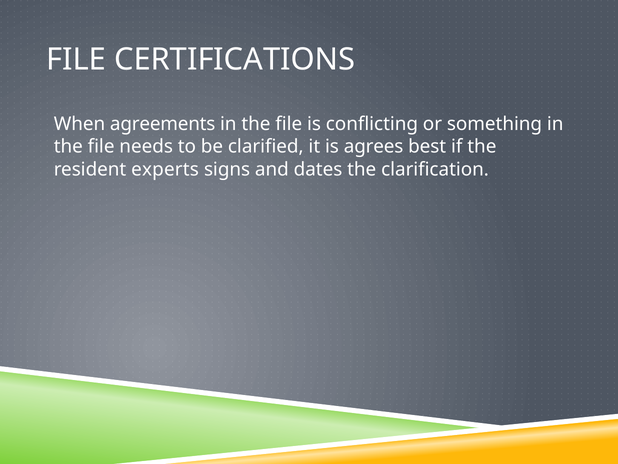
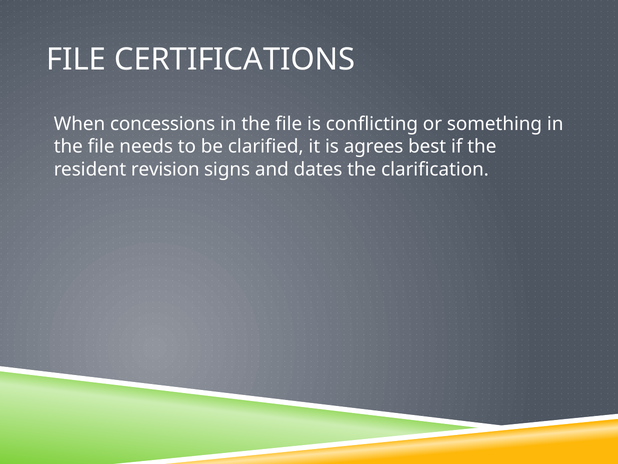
agreements: agreements -> concessions (163, 124)
experts: experts -> revision (165, 169)
